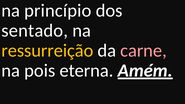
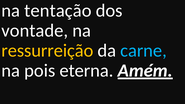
princípio: princípio -> tentação (58, 11)
sentado: sentado -> vontade (35, 31)
carne colour: pink -> light blue (143, 51)
